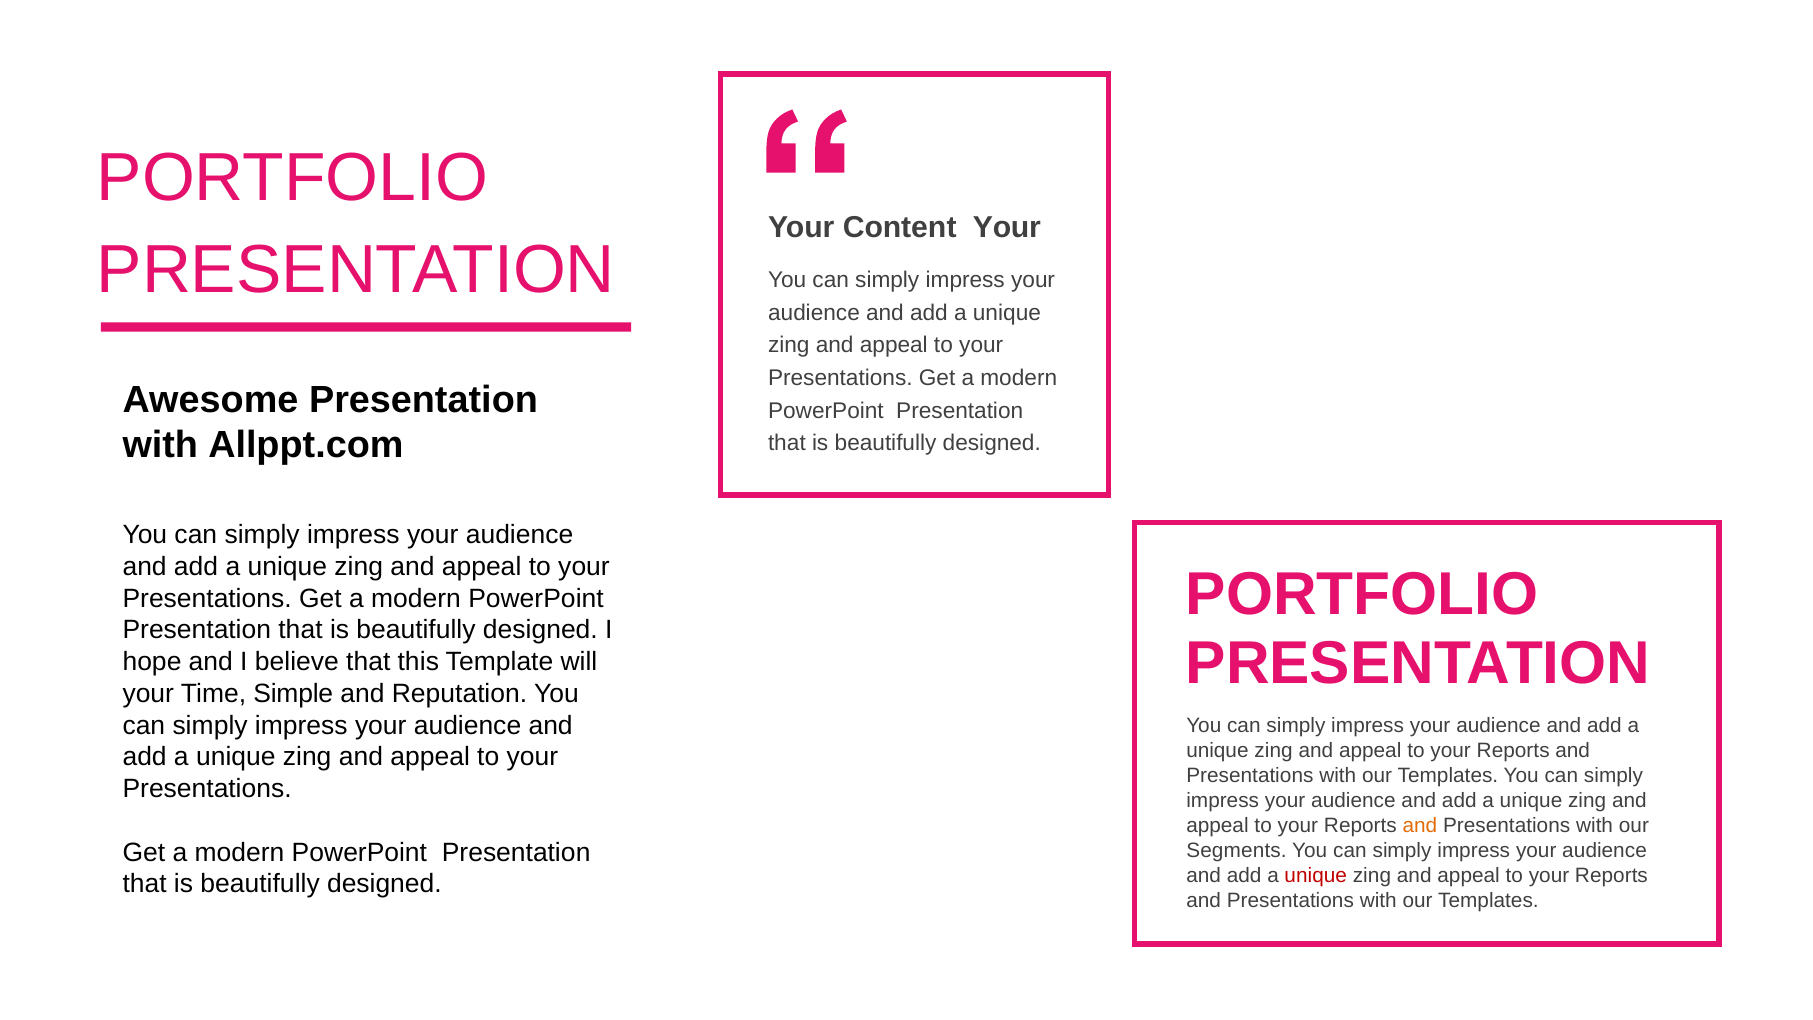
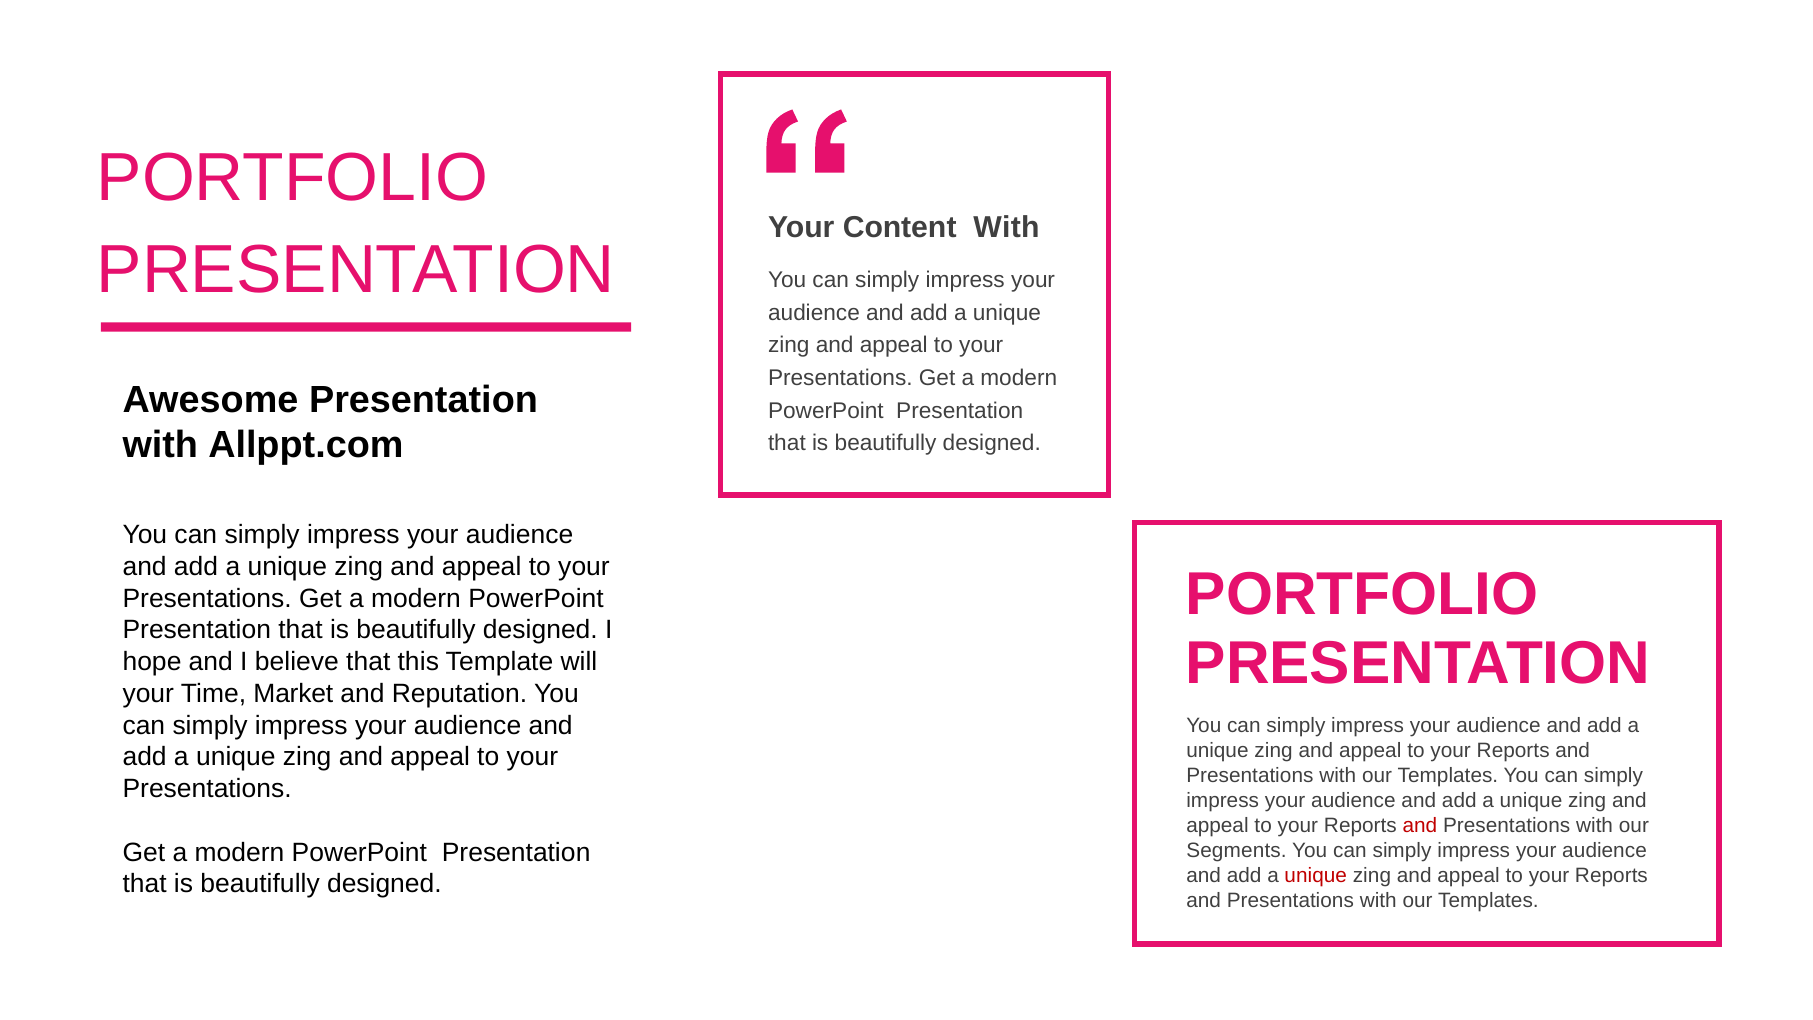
Content Your: Your -> With (1007, 228)
Simple: Simple -> Market (293, 693)
and colour: orange -> red (1420, 825)
